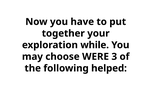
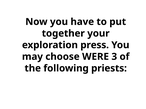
while: while -> press (95, 45)
helped: helped -> priests (109, 69)
